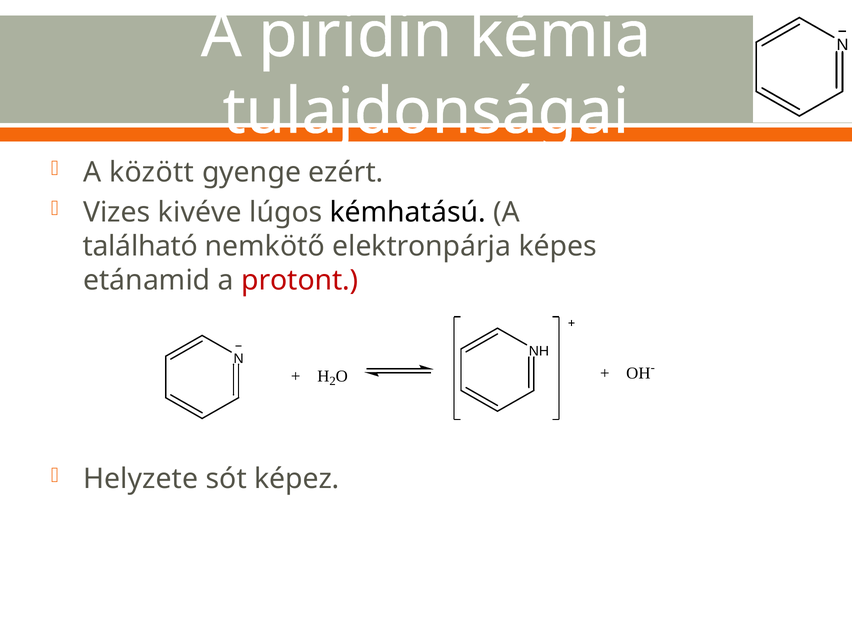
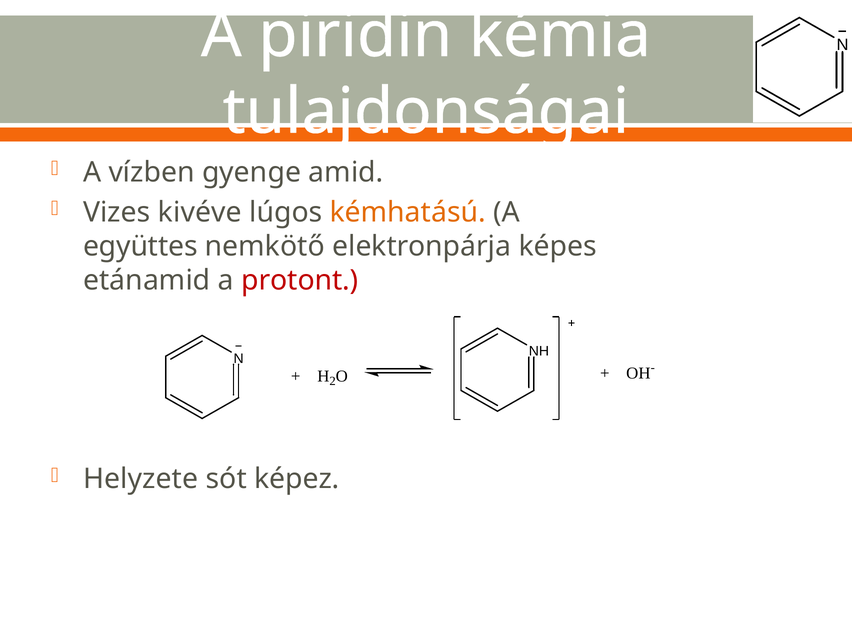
között: között -> vízben (152, 172)
ezért: ezért -> amid (346, 172)
kémhatású colour: black -> orange (408, 212)
található: található -> együttes (140, 246)
